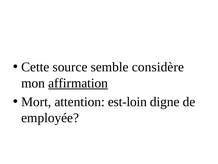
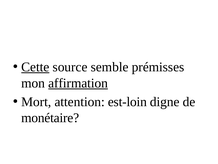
Cette underline: none -> present (35, 67)
considère: considère -> prémisses (158, 67)
employée: employée -> monétaire (50, 118)
